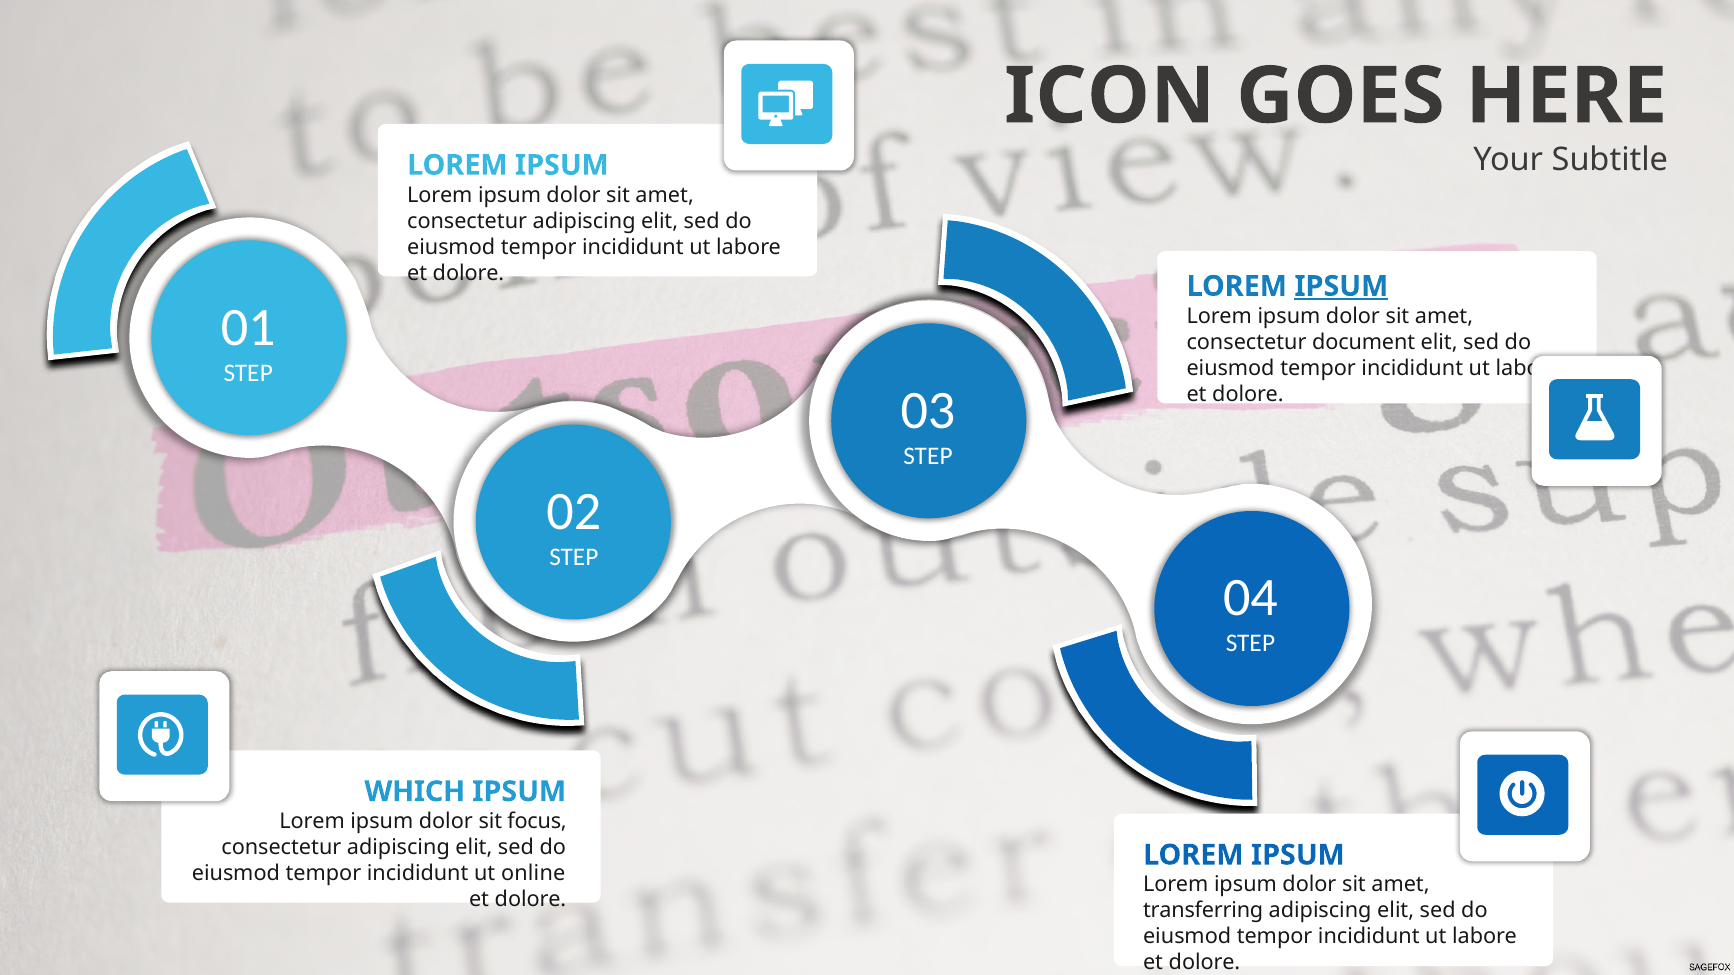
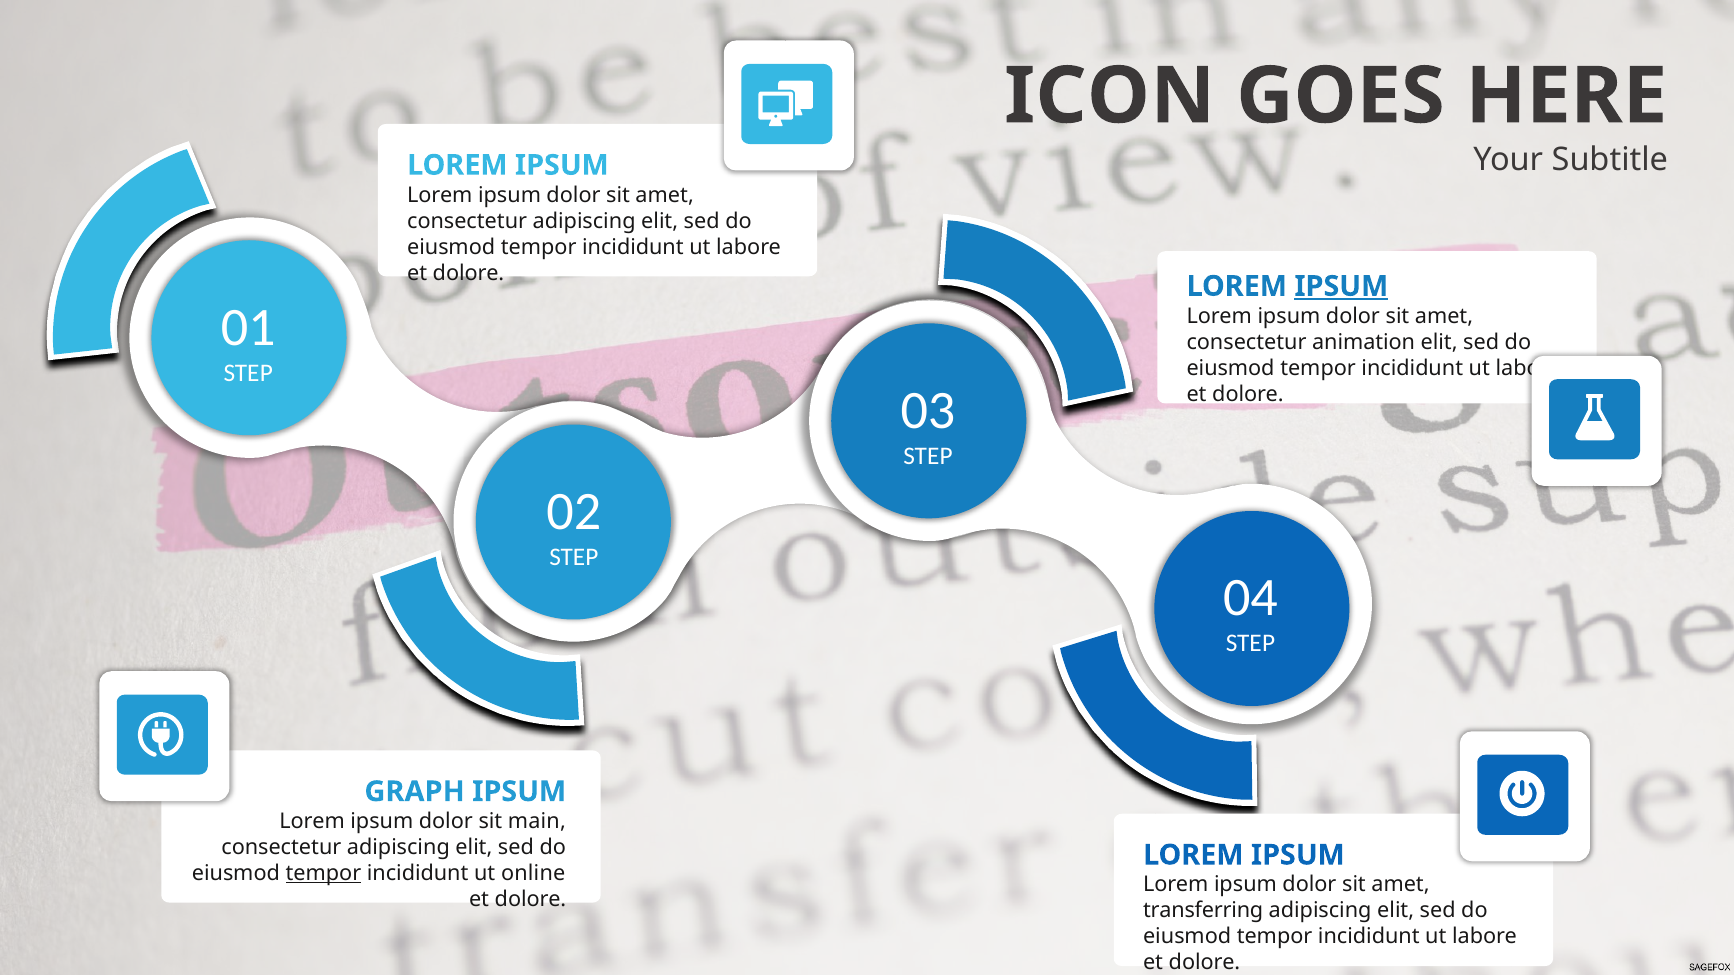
document: document -> animation (1364, 342)
WHICH: WHICH -> GRAPH (415, 792)
focus: focus -> main (537, 822)
tempor underline: none -> present (323, 874)
